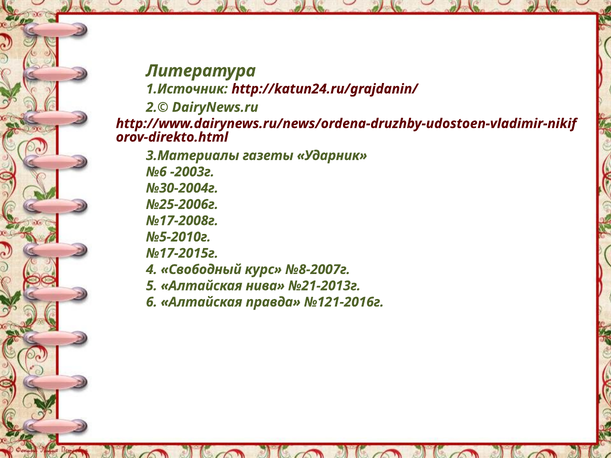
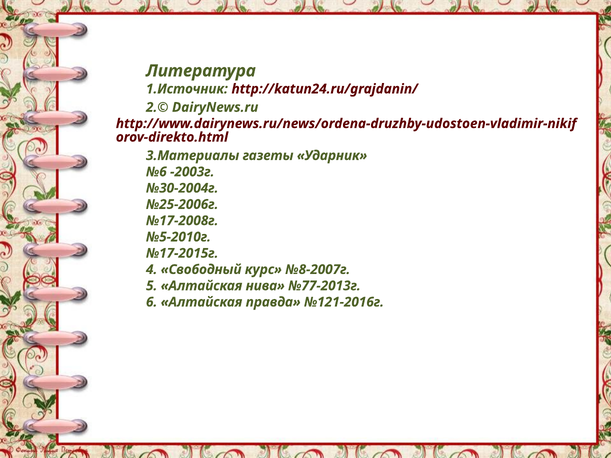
№21-2013г: №21-2013г -> №77-2013г (324, 286)
